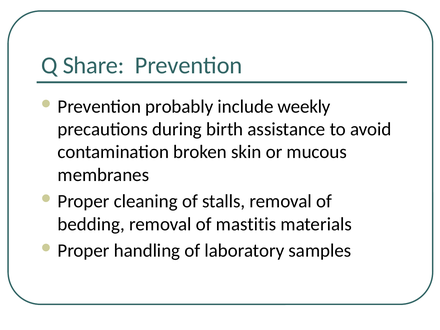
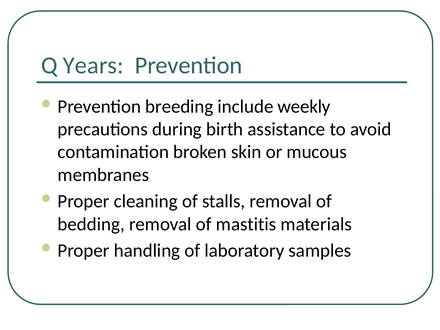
Share: Share -> Years (93, 66)
probably: probably -> breeding (179, 107)
